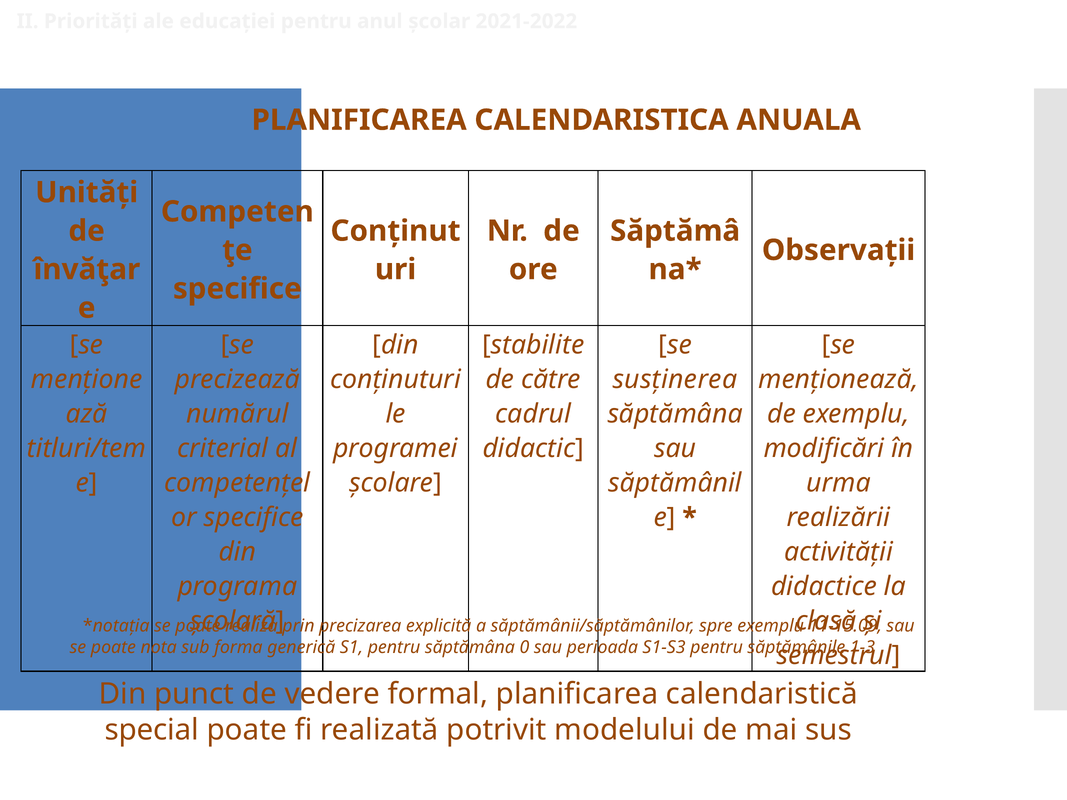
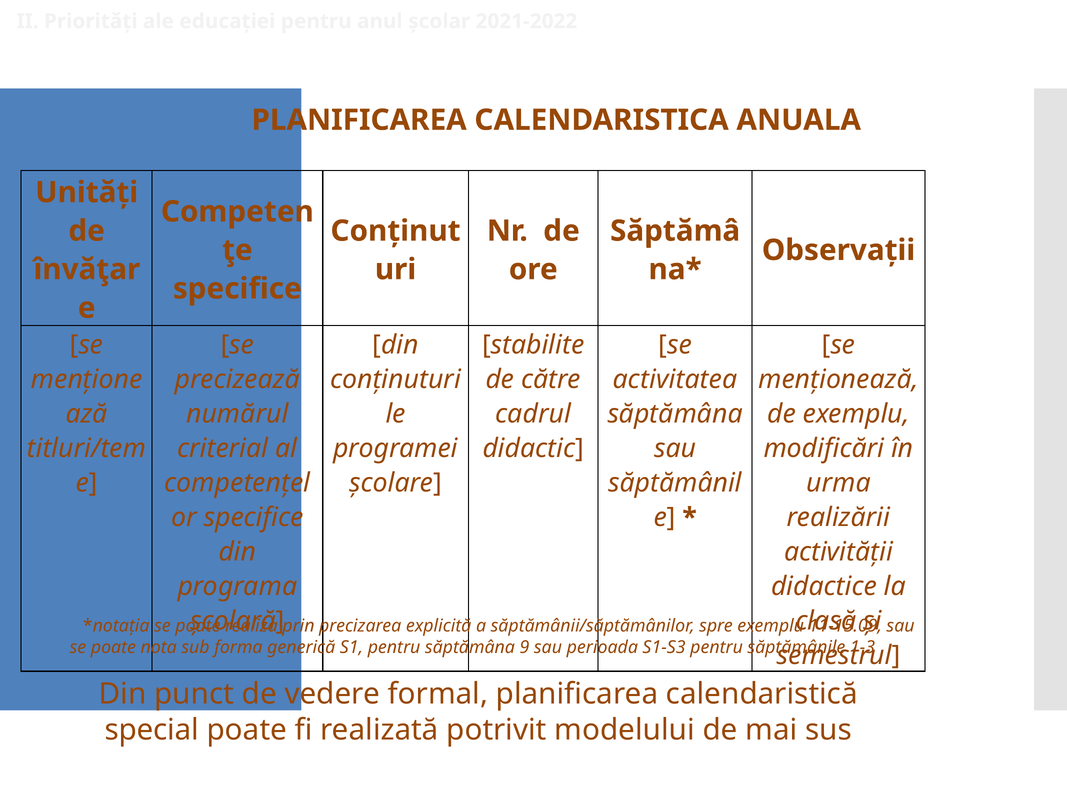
susținerea: susținerea -> activitatea (675, 380)
0: 0 -> 9 (524, 648)
